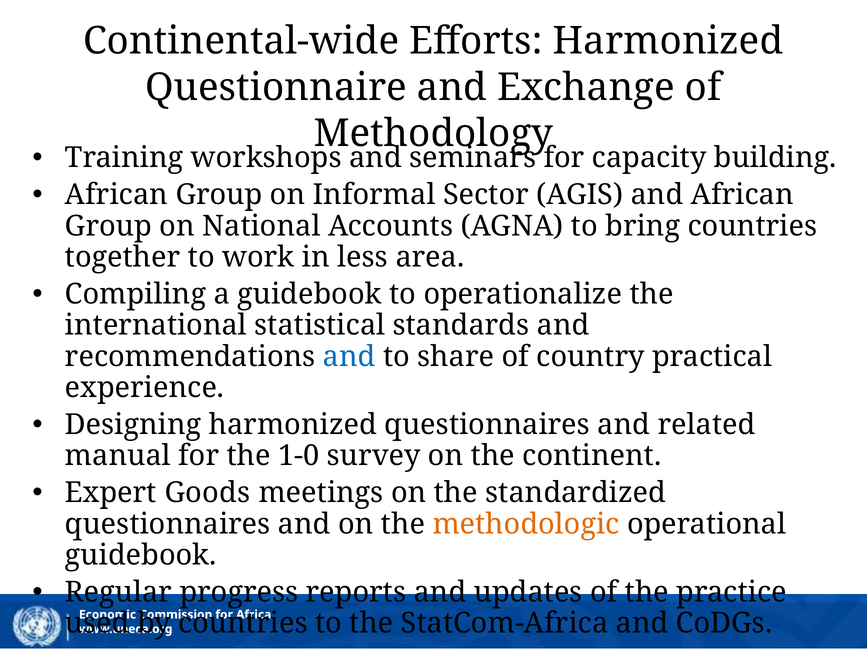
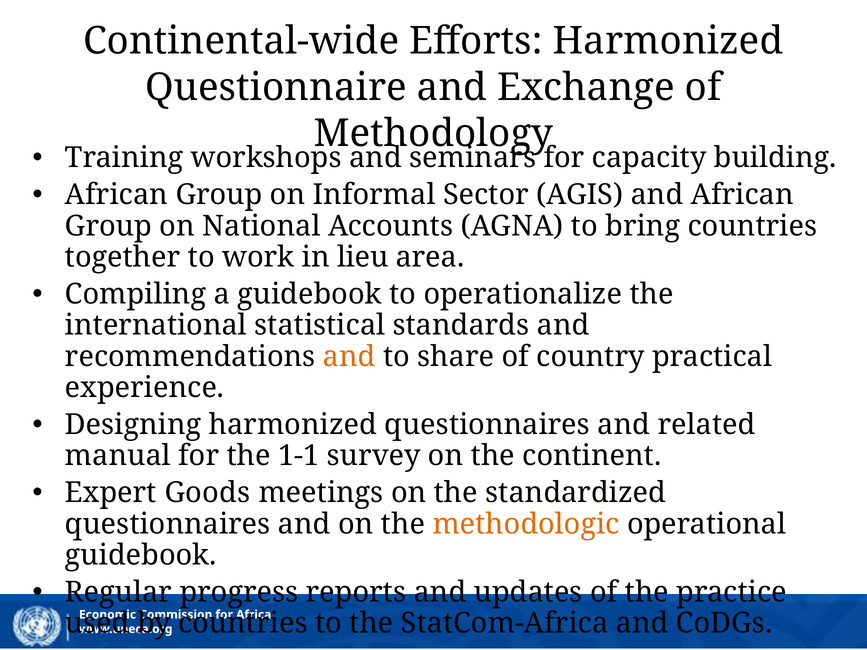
less: less -> lieu (363, 257)
and colour: blue -> orange (349, 357)
1-0: 1-0 -> 1-1 (299, 456)
